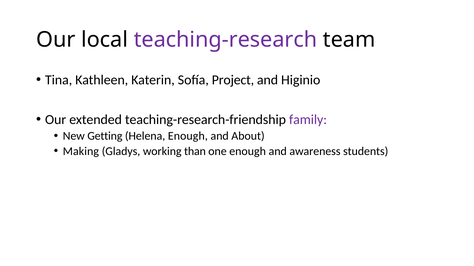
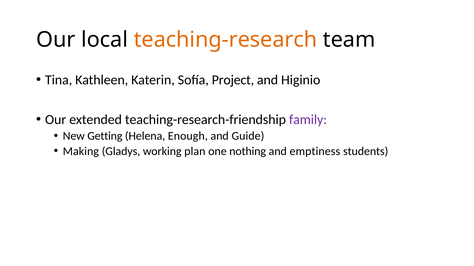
teaching-research colour: purple -> orange (226, 40)
About: About -> Guide (248, 136)
than: than -> plan (195, 151)
one enough: enough -> nothing (248, 151)
awareness: awareness -> emptiness (315, 151)
